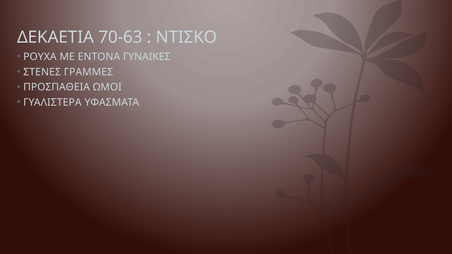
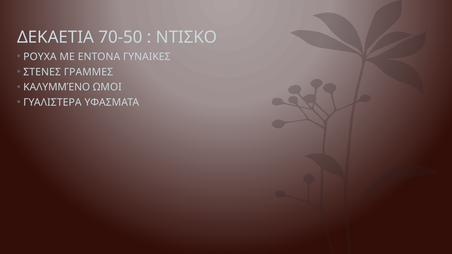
70-63: 70-63 -> 70-50 (120, 37)
ΠΡΟΣΠΑΘΕΙΑ: ΠΡΟΣΠΑΘΕΙΑ -> ΚΑΛΥΜΜΈΝΟ (57, 87)
